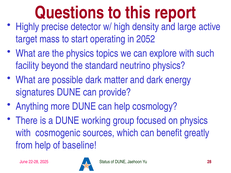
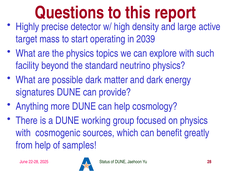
2052: 2052 -> 2039 (146, 39)
baseline: baseline -> samples (80, 145)
